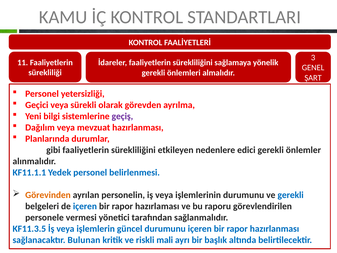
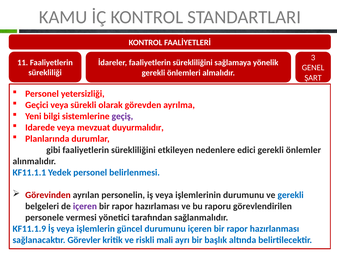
Dağılım: Dağılım -> Idarede (40, 128)
mevzuat hazırlanması: hazırlanması -> duyurmalıdır (138, 128)
Görevinden colour: orange -> red (48, 195)
içeren colour: blue -> purple (85, 206)
KF11.3.5: KF11.3.5 -> KF11.1.9 (29, 229)
Bulunan: Bulunan -> Görevler (84, 240)
